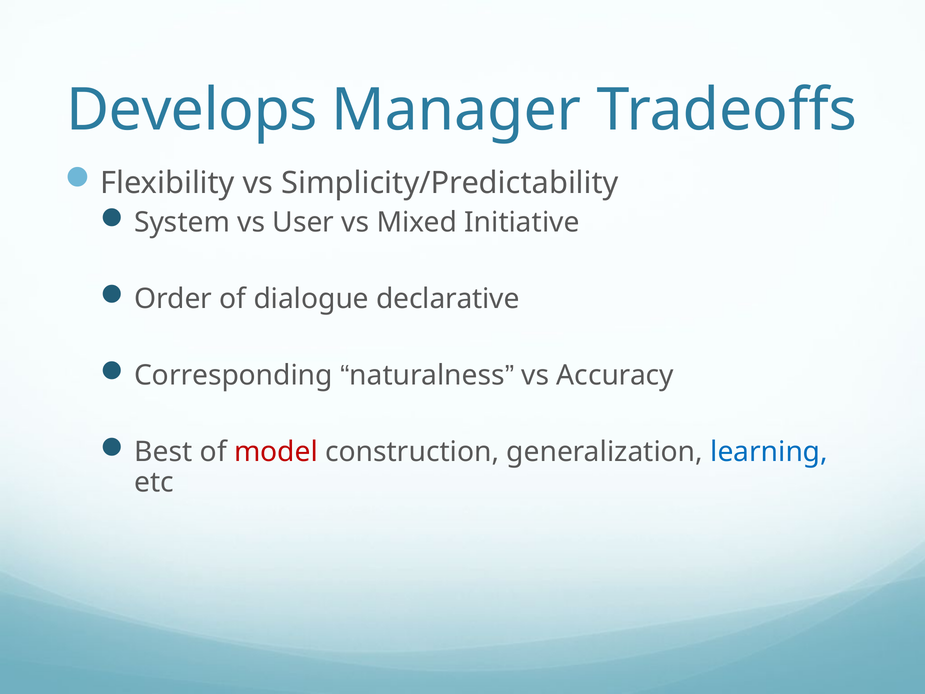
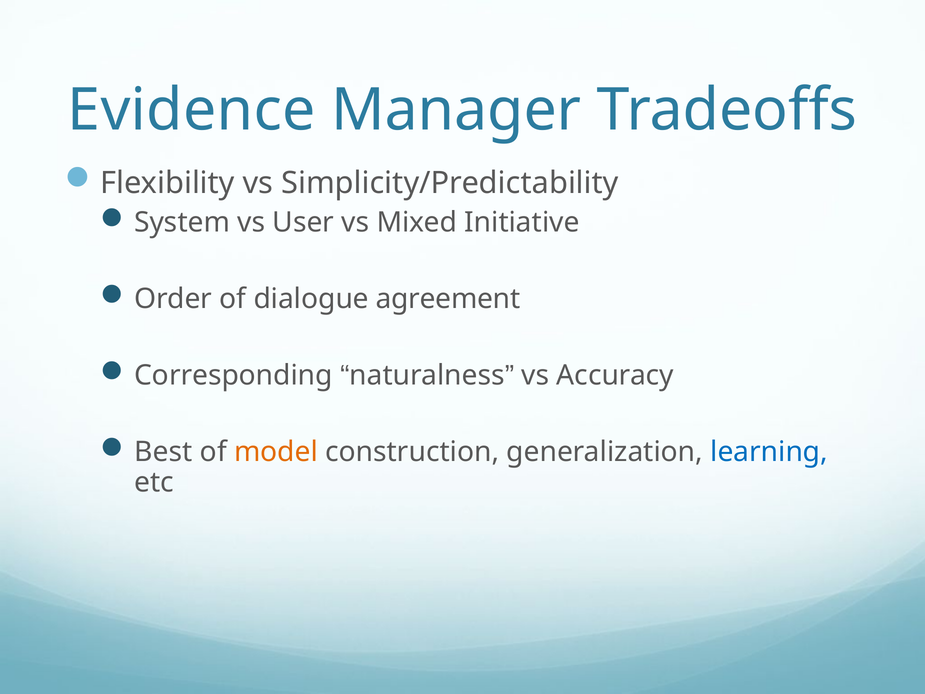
Develops: Develops -> Evidence (191, 110)
declarative: declarative -> agreement (448, 299)
model colour: red -> orange (276, 452)
